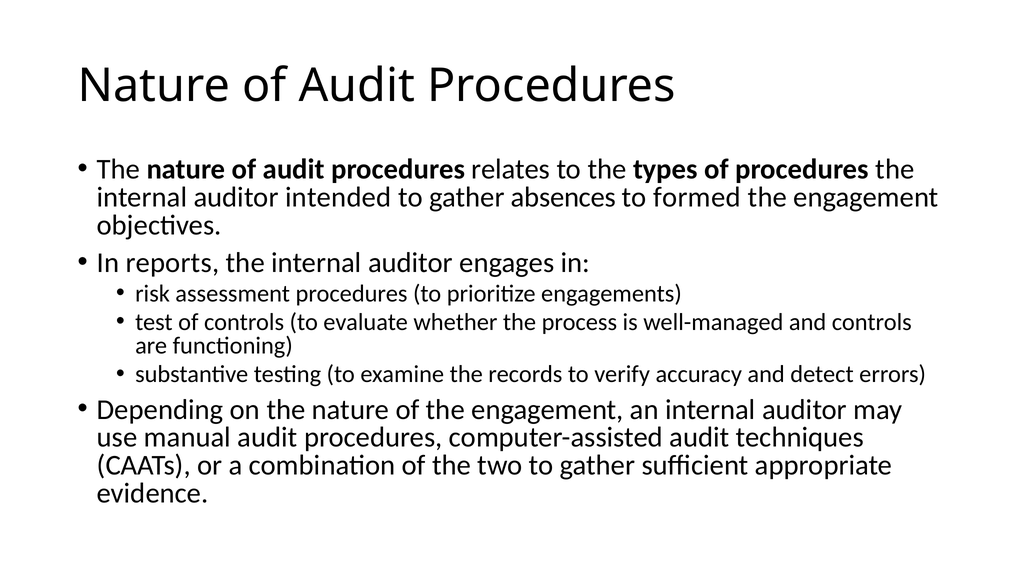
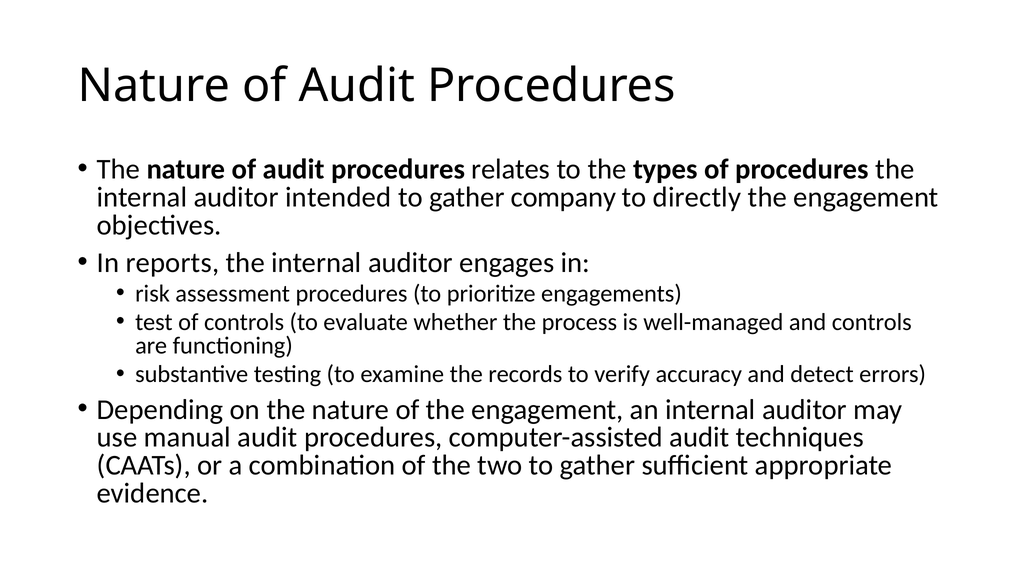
absences: absences -> company (563, 197)
formed: formed -> directly (697, 197)
